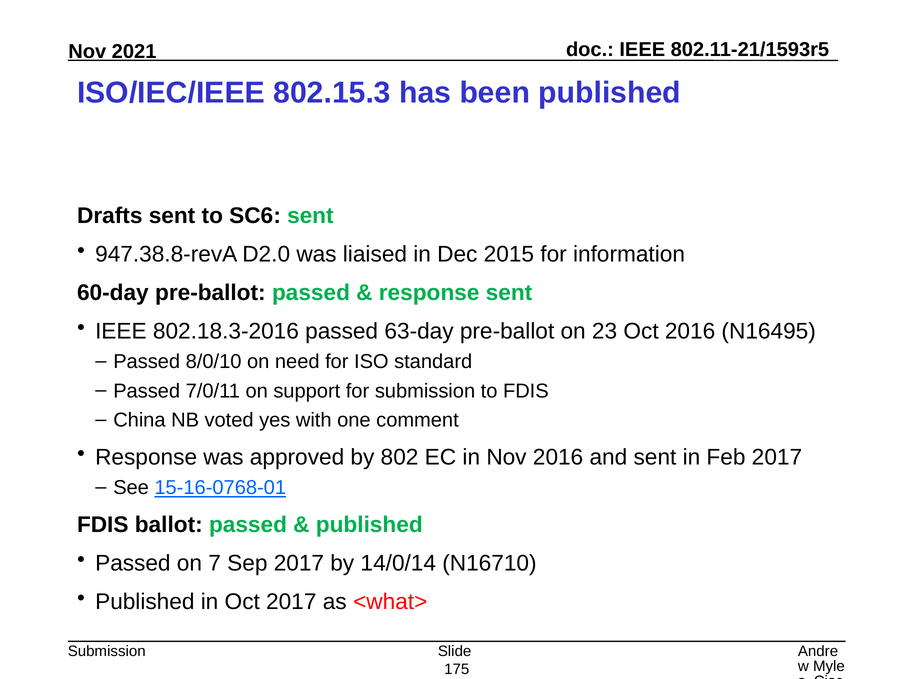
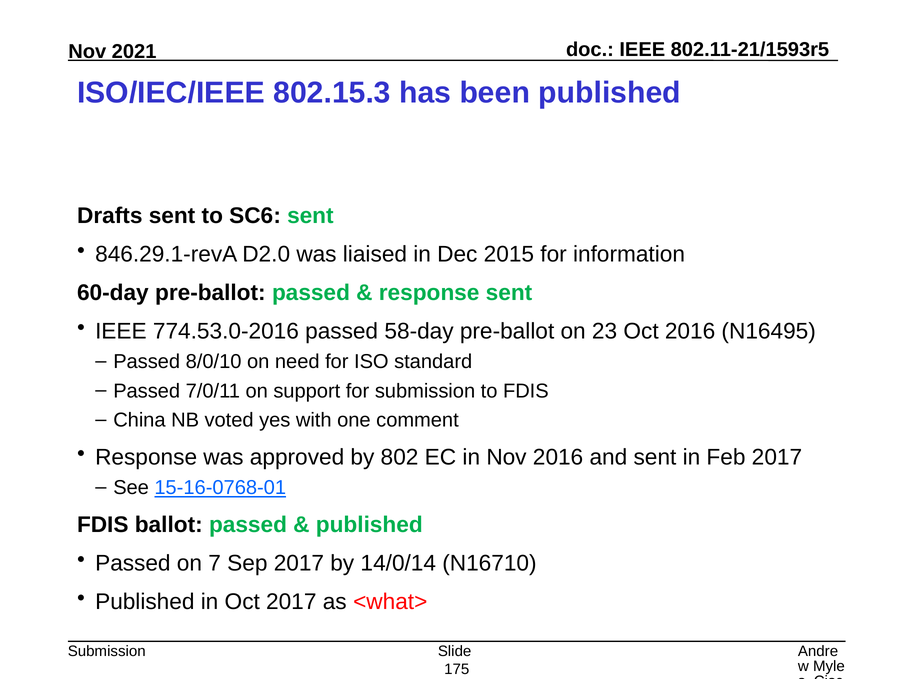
947.38.8-revA: 947.38.8-revA -> 846.29.1-revA (166, 255)
802.18.3-2016: 802.18.3-2016 -> 774.53.0-2016 (226, 332)
63-day: 63-day -> 58-day (419, 332)
